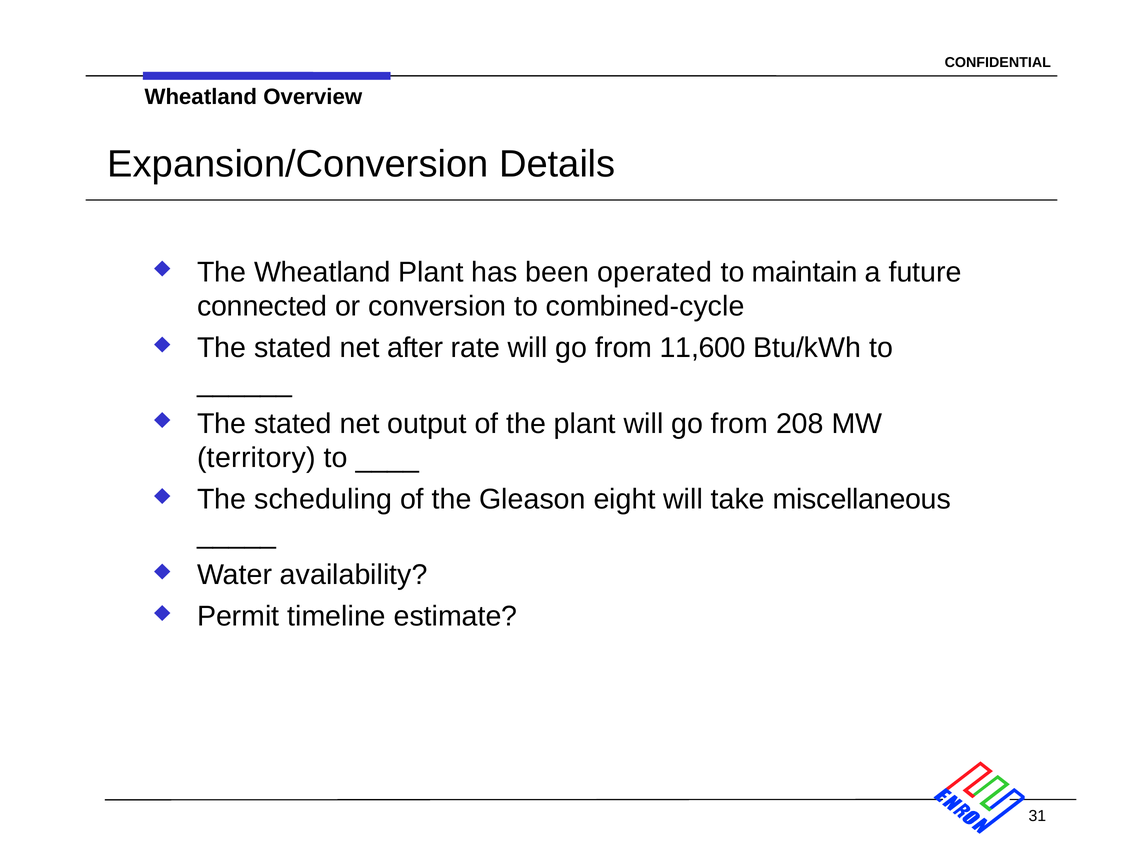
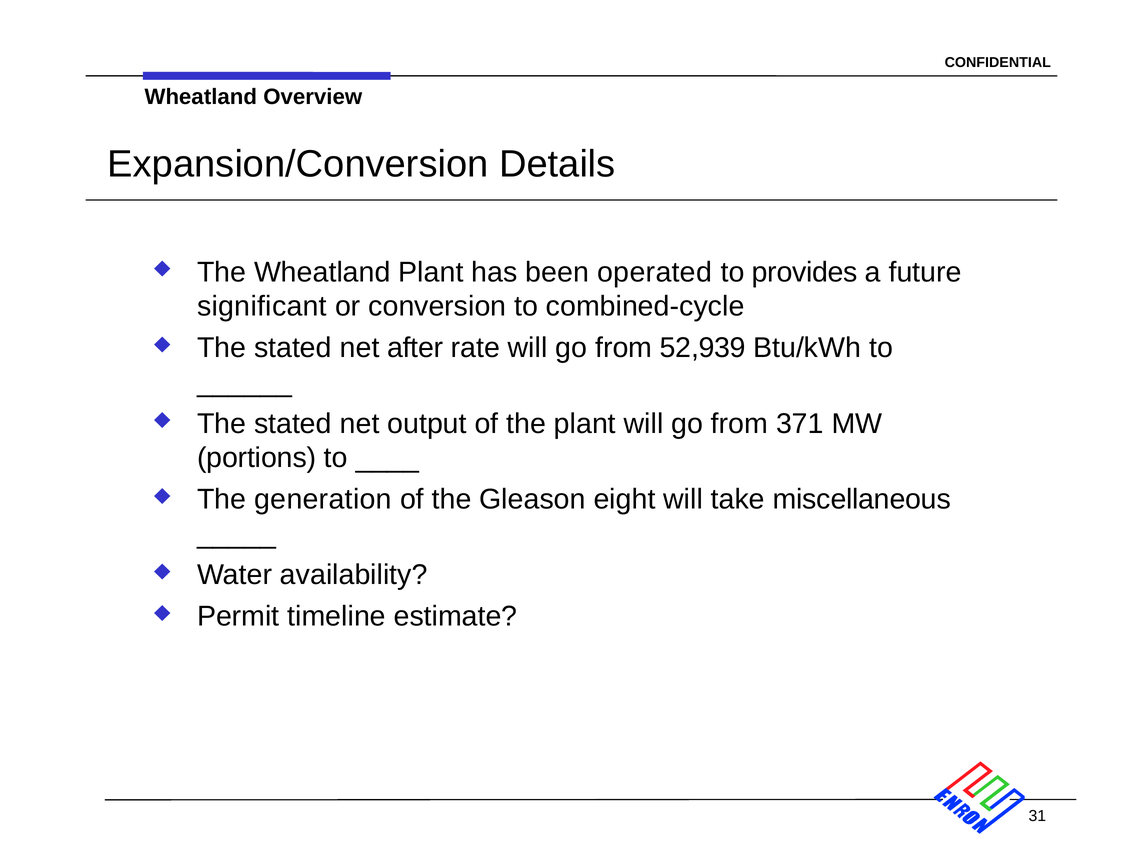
maintain: maintain -> provides (805, 272)
connected: connected -> significant (262, 307)
11,600: 11,600 -> 52,939 (703, 348)
208: 208 -> 371 (800, 424)
territory: territory -> portions (257, 458)
scheduling: scheduling -> generation (323, 499)
